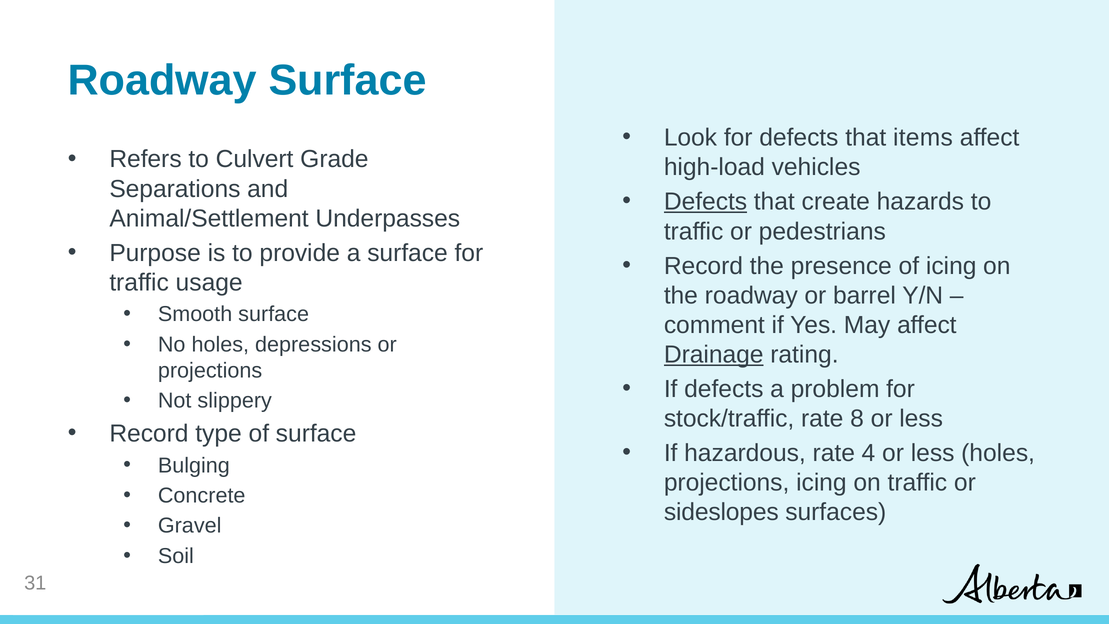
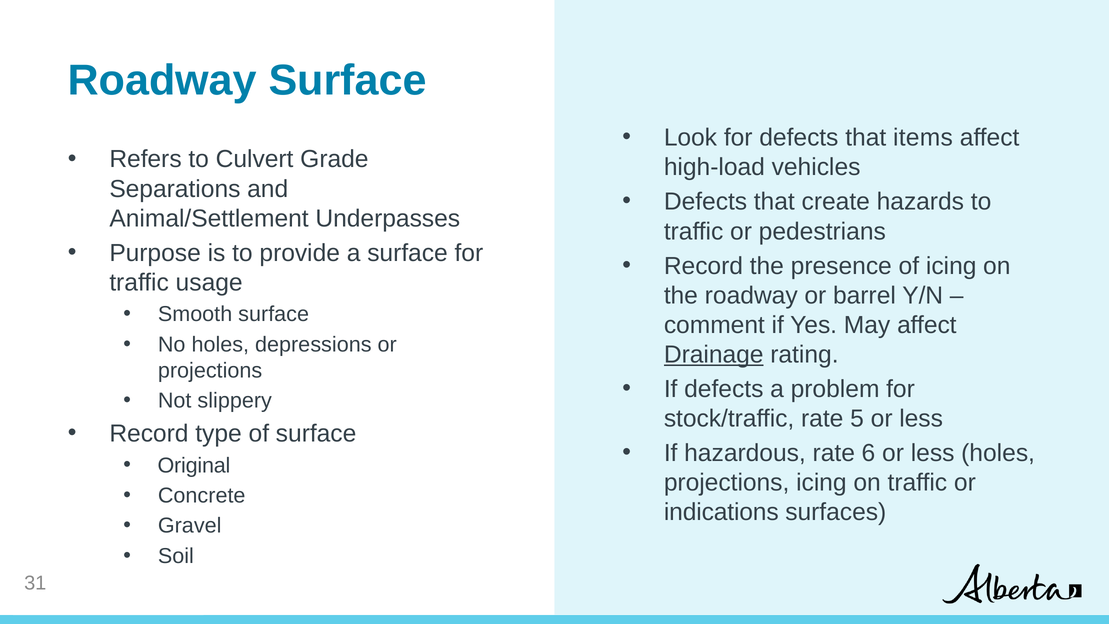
Defects underline: present -> none (706, 202)
8: 8 -> 5 (857, 419)
4: 4 -> 6 (868, 453)
Bulging: Bulging -> Original (194, 465)
sideslopes: sideslopes -> indications (721, 512)
